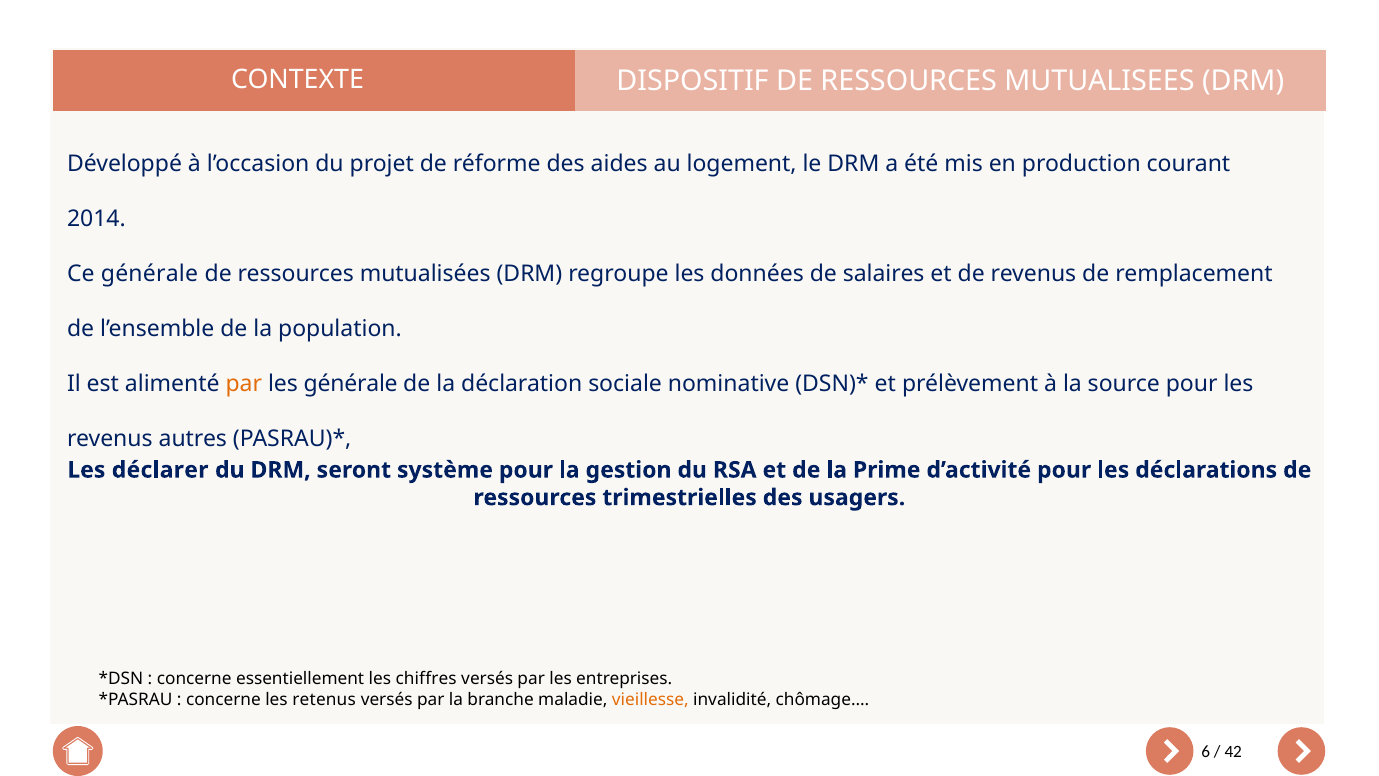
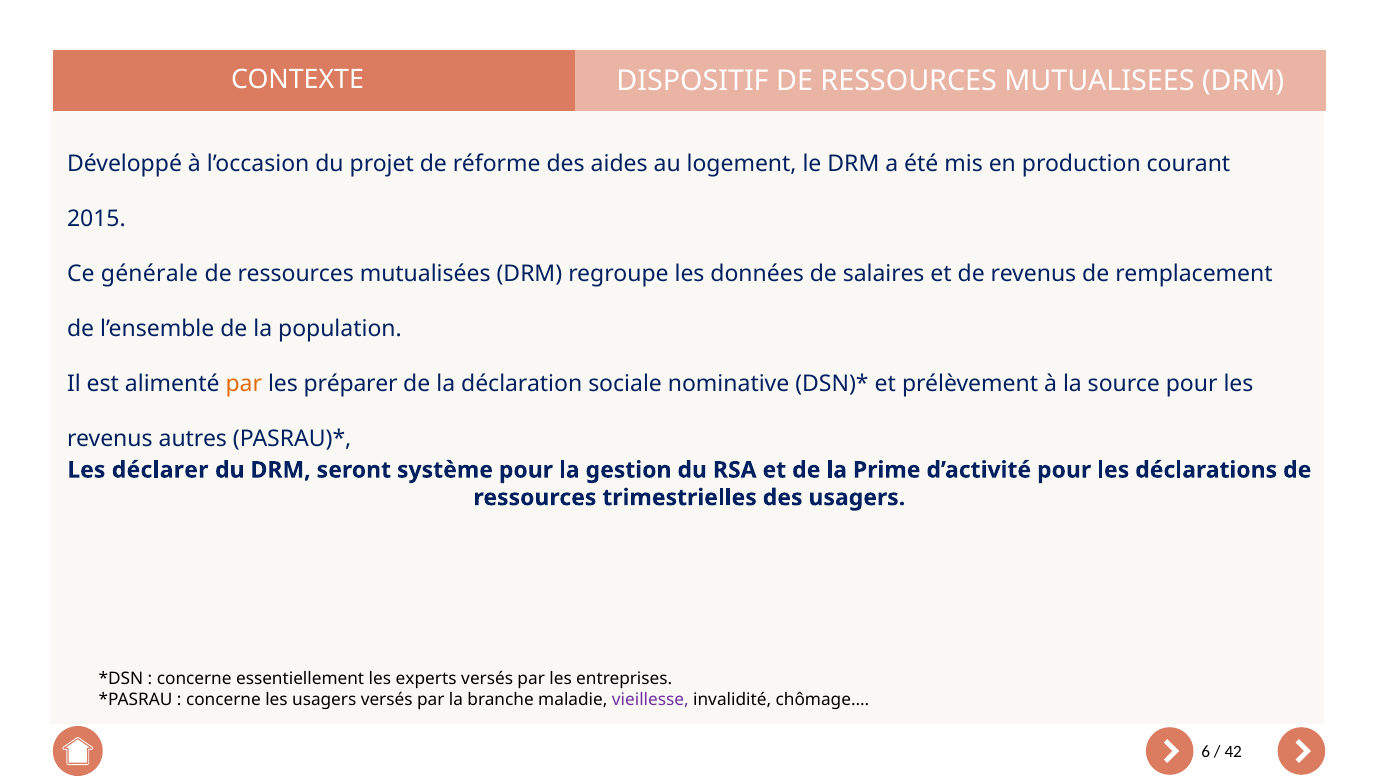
2014: 2014 -> 2015 (96, 219)
les générale: générale -> préparer (351, 384)
chiffres: chiffres -> experts (426, 679)
les retenus: retenus -> usagers (324, 699)
vieillesse colour: orange -> purple (650, 699)
